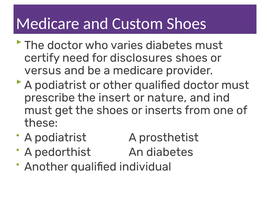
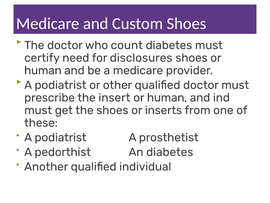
varies: varies -> count (127, 45)
versus: versus -> human (43, 70)
nature: nature -> human (167, 97)
